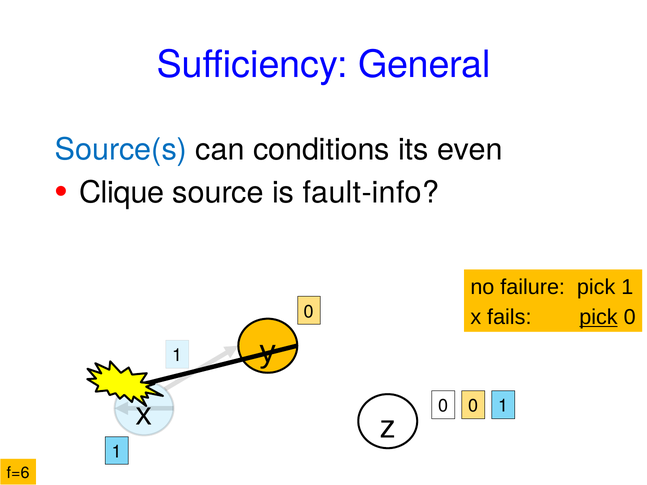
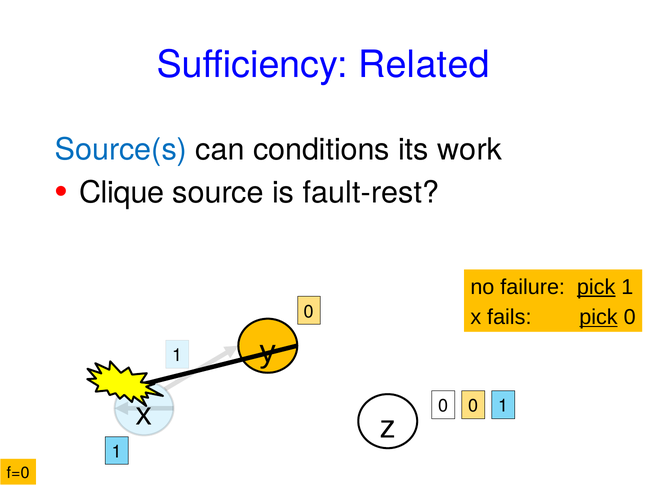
General: General -> Related (424, 65)
even: even -> work (470, 150)
fault-info: fault-info -> fault-rest (371, 193)
pick underline: none -> present (596, 287)
f=6: f=6 -> f=0 (18, 473)
